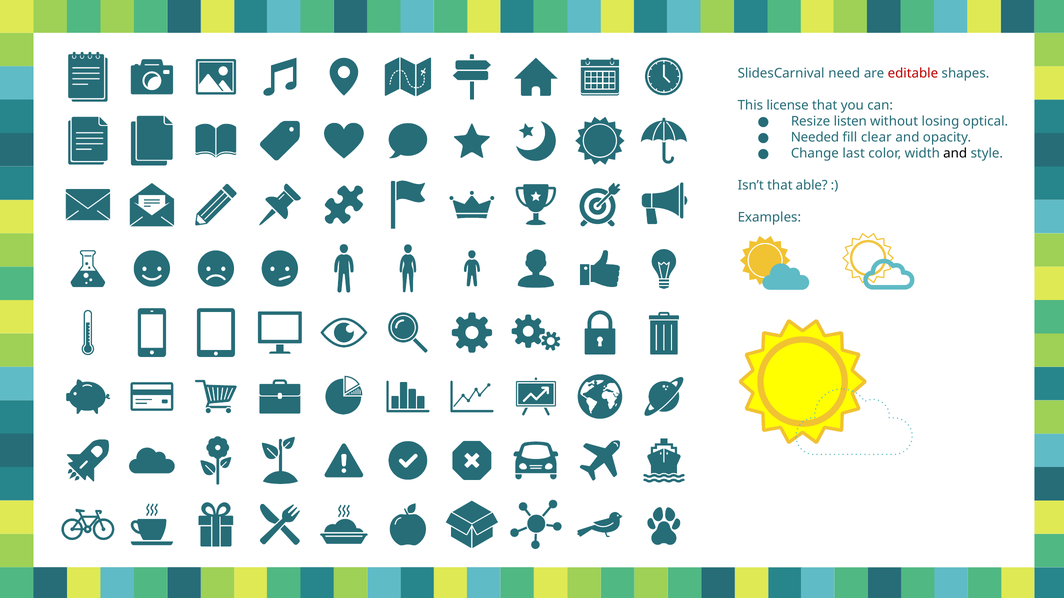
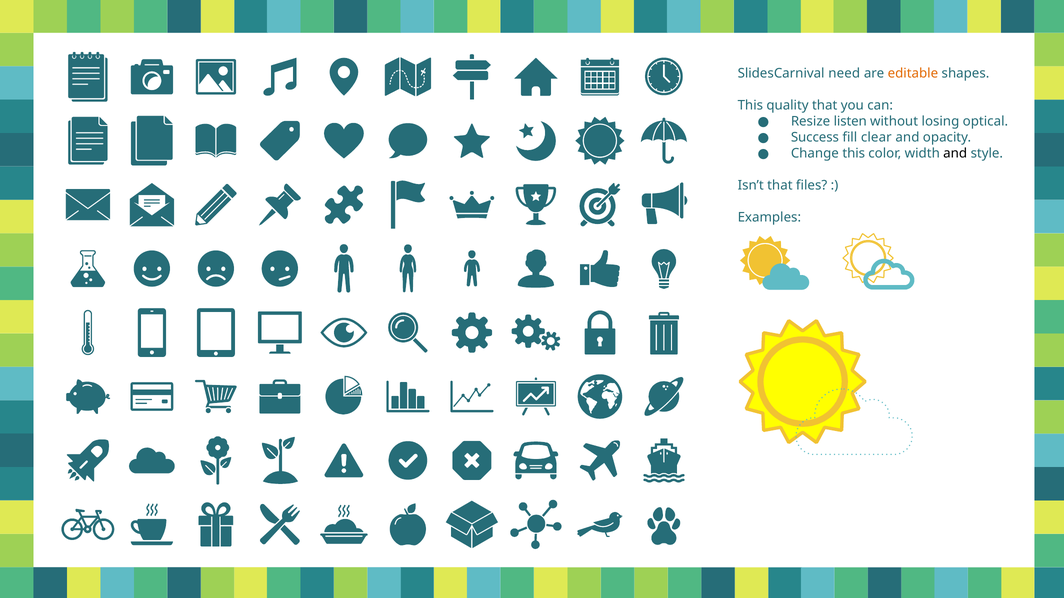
editable colour: red -> orange (913, 74)
license: license -> quality (788, 106)
Needed: Needed -> Success (815, 138)
Change last: last -> this (854, 154)
able: able -> files (812, 186)
